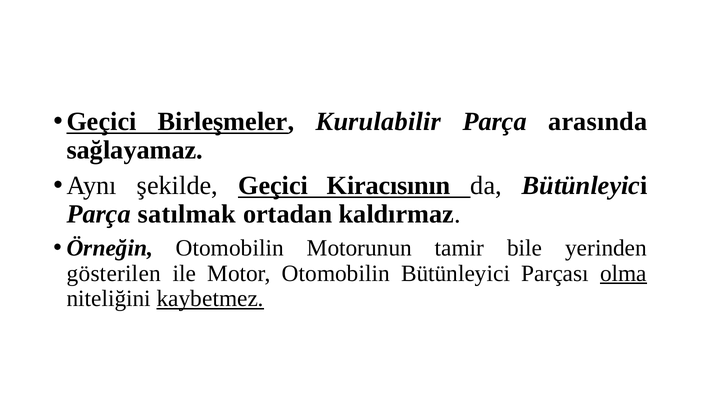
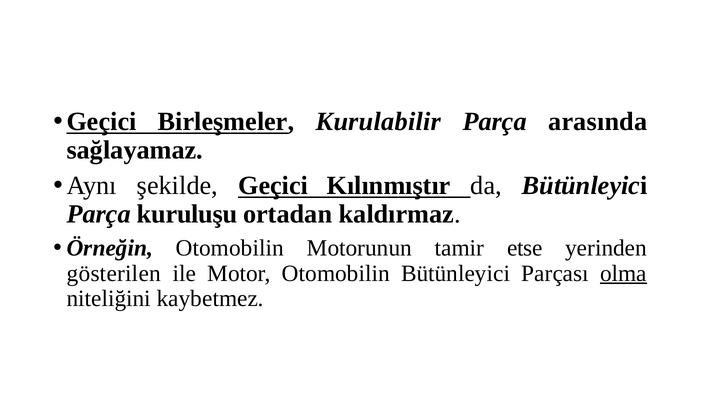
Kiracısının: Kiracısının -> Kılınmıştır (389, 186)
satılmak: satılmak -> kuruluşu (187, 214)
bile: bile -> etse (525, 248)
kaybetmez underline: present -> none (210, 299)
